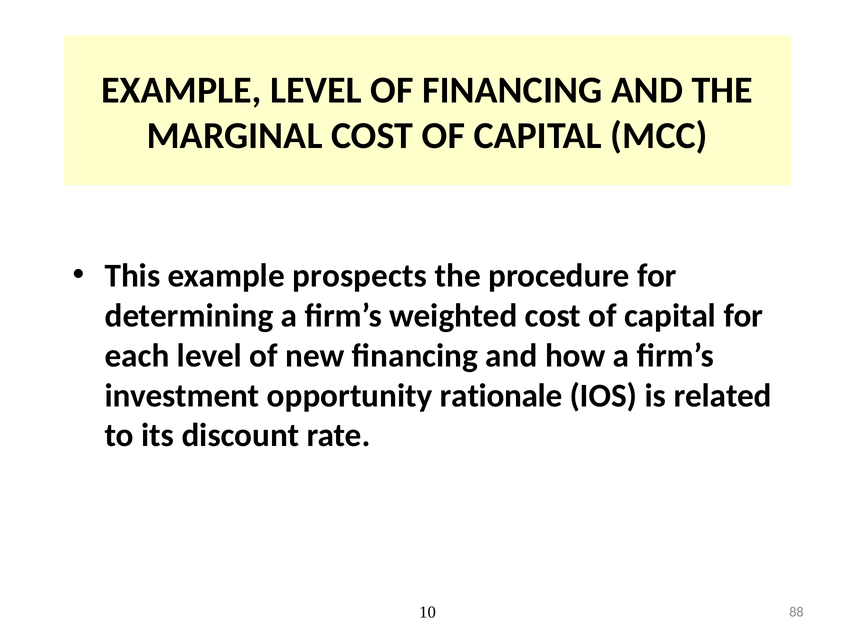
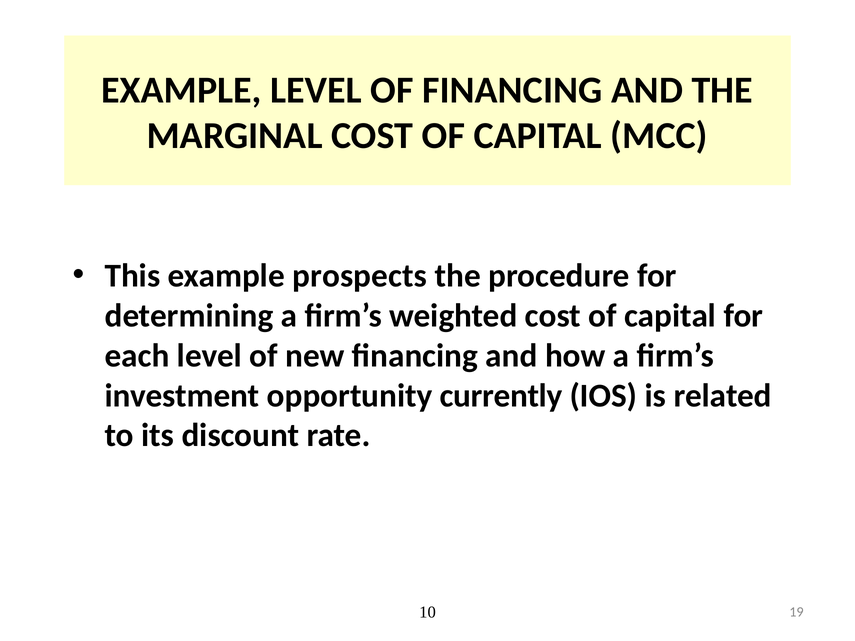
rationale: rationale -> currently (501, 396)
88: 88 -> 19 (796, 612)
